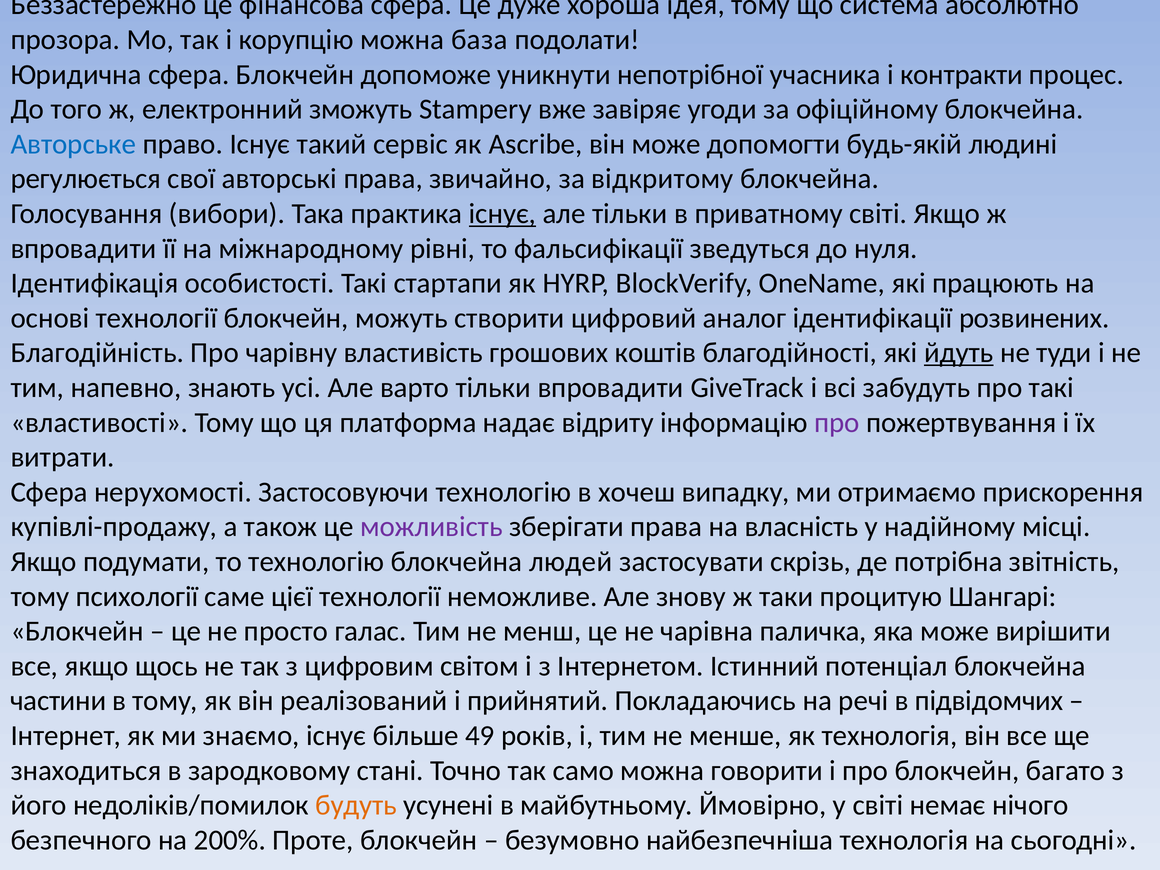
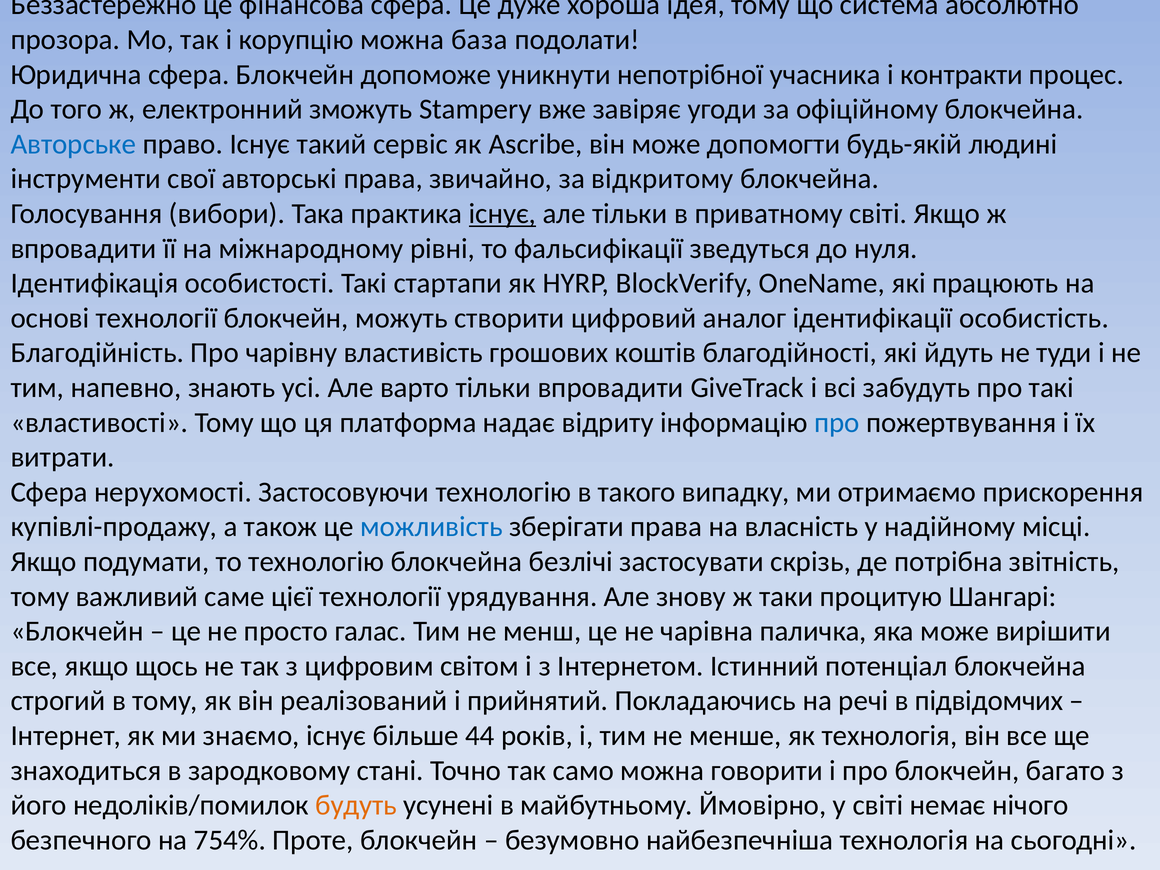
регулюється: регулюється -> інструменти (86, 179)
розвинених: розвинених -> особистість (1034, 318)
йдуть underline: present -> none (959, 353)
про colour: purple -> blue (837, 422)
хочеш: хочеш -> такого (637, 492)
можливість colour: purple -> blue (431, 527)
людей: людей -> безлічі (571, 562)
психології: психології -> важливий (137, 596)
неможливе: неможливе -> урядування (522, 596)
частини: частини -> строгий (58, 701)
49: 49 -> 44 (480, 736)
200%: 200% -> 754% (230, 840)
